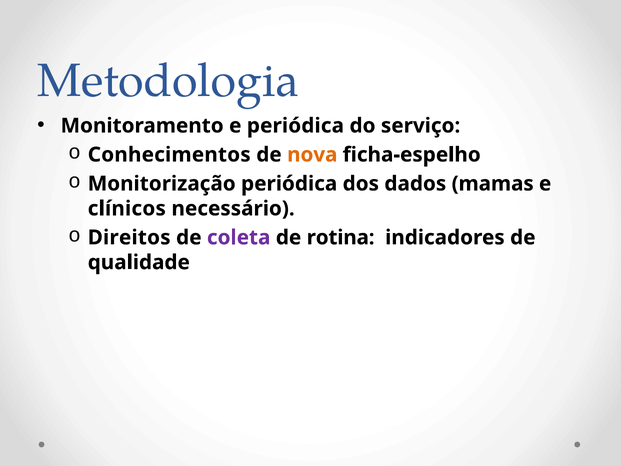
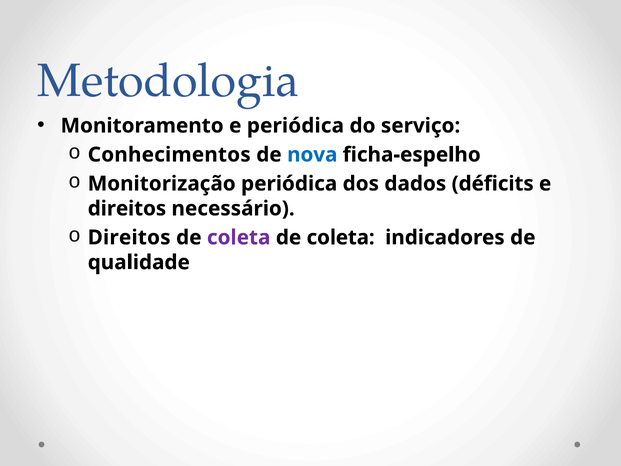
nova colour: orange -> blue (312, 155)
mamas: mamas -> déficits (493, 184)
clínicos: clínicos -> direitos (127, 208)
rotina: rotina -> coleta (341, 237)
